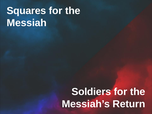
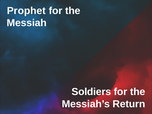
Squares: Squares -> Prophet (26, 11)
